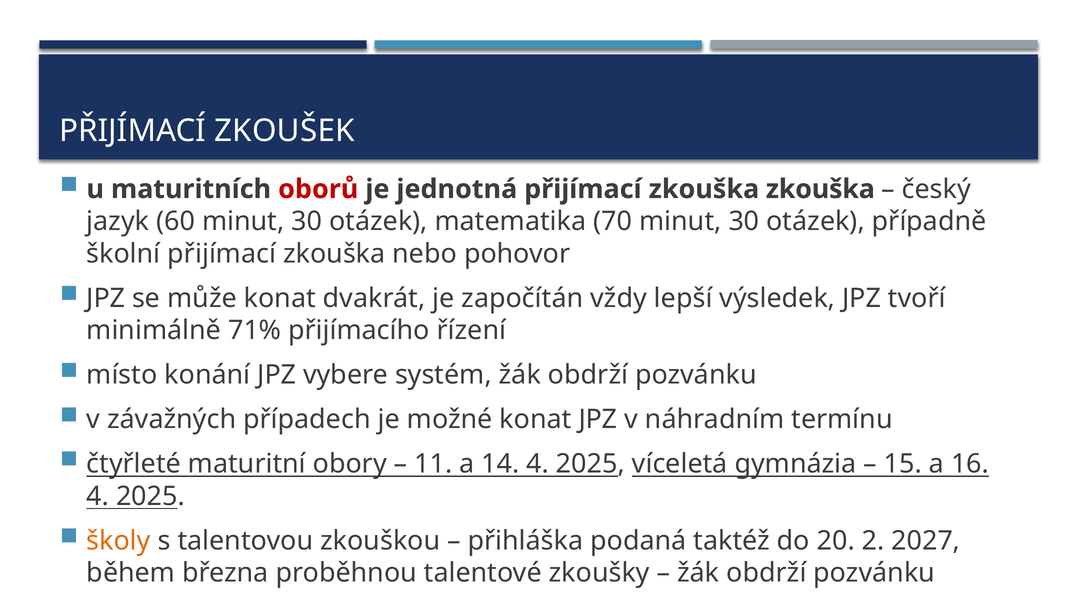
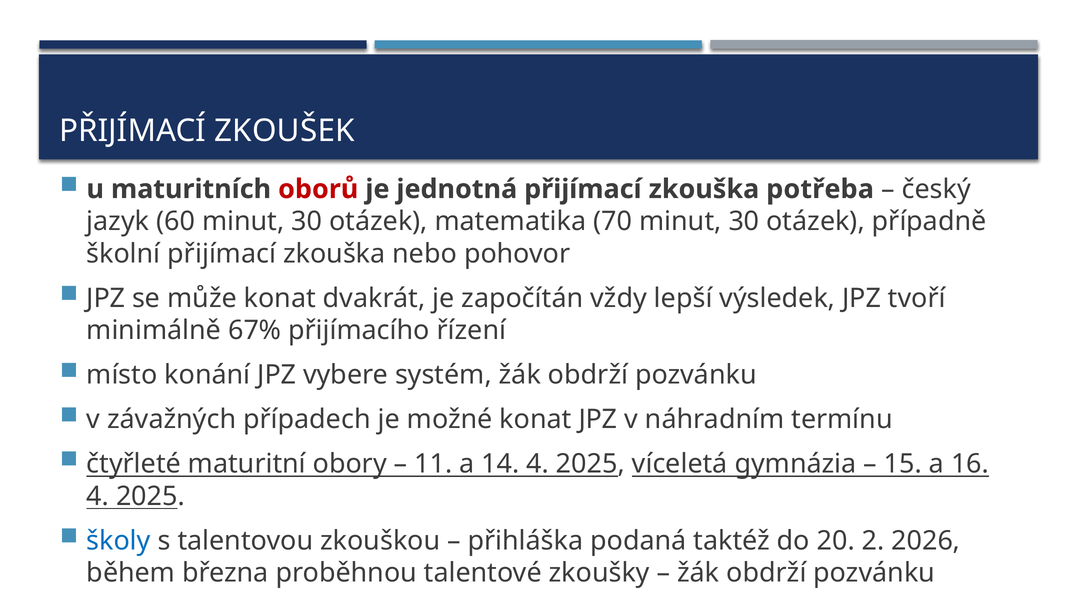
zkouška zkouška: zkouška -> potřeba (820, 189)
71%: 71% -> 67% (255, 330)
školy colour: orange -> blue (119, 541)
2027: 2027 -> 2026 (926, 541)
